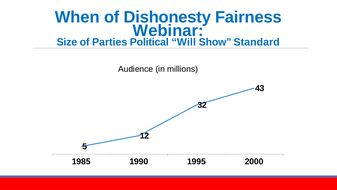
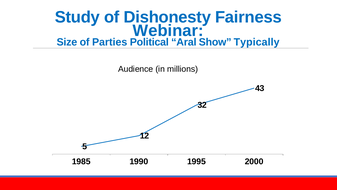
When: When -> Study (77, 17)
Will: Will -> Aral (184, 42)
Standard: Standard -> Typically (257, 42)
